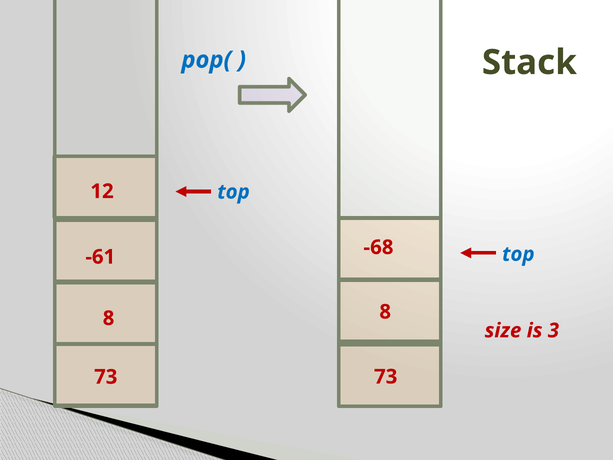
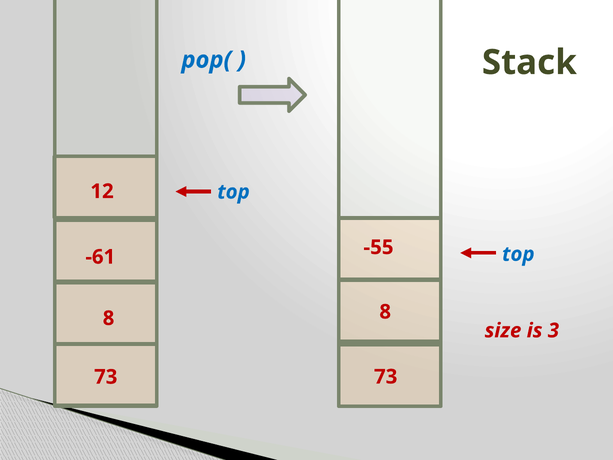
-68: -68 -> -55 (379, 247)
